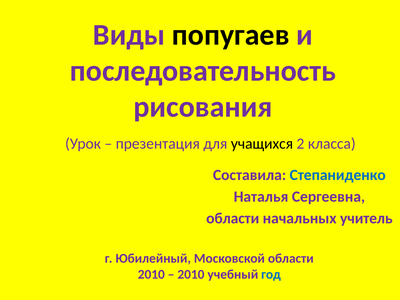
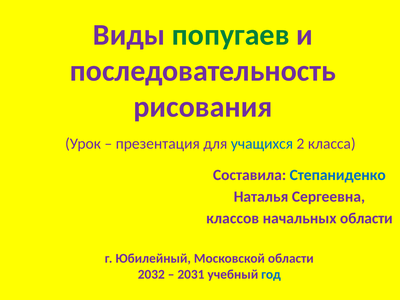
попугаев colour: black -> green (231, 35)
учащихся colour: black -> blue (262, 144)
области: области -> классов (233, 219)
начальных учитель: учитель -> области (366, 219)
2010: 2010 -> 2032 (151, 275)
2010: 2010 -> 2031 (191, 275)
